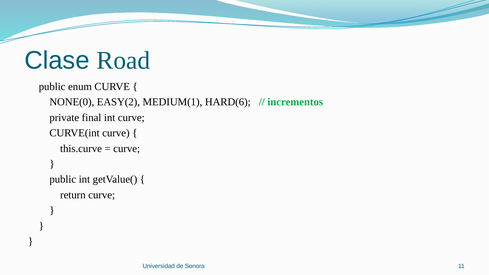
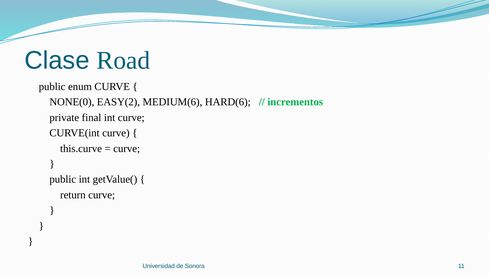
MEDIUM(1: MEDIUM(1 -> MEDIUM(6 (172, 102)
